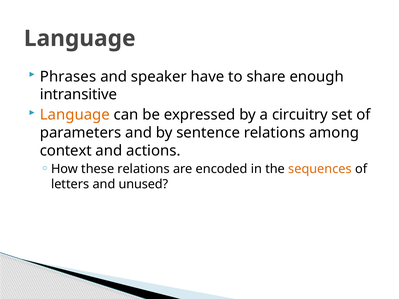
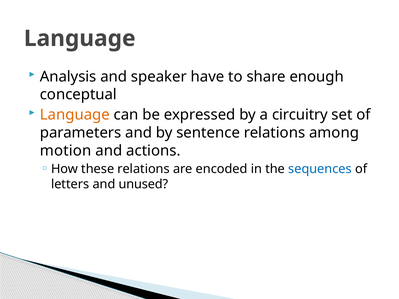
Phrases: Phrases -> Analysis (68, 77)
intransitive: intransitive -> conceptual (78, 95)
context: context -> motion (66, 151)
sequences colour: orange -> blue (320, 169)
